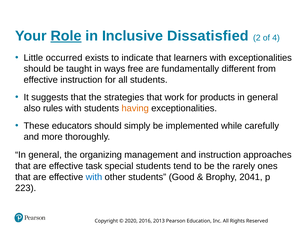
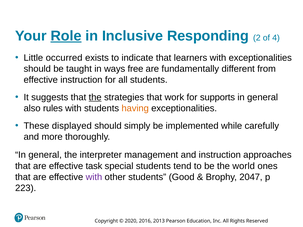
Dissatisfied: Dissatisfied -> Responding (208, 36)
the underline: none -> present (95, 97)
products: products -> supports (217, 97)
educators: educators -> displayed (72, 126)
organizing: organizing -> interpreter (101, 155)
rarely: rarely -> world (244, 166)
with colour: blue -> purple (94, 177)
2041: 2041 -> 2047 (251, 177)
